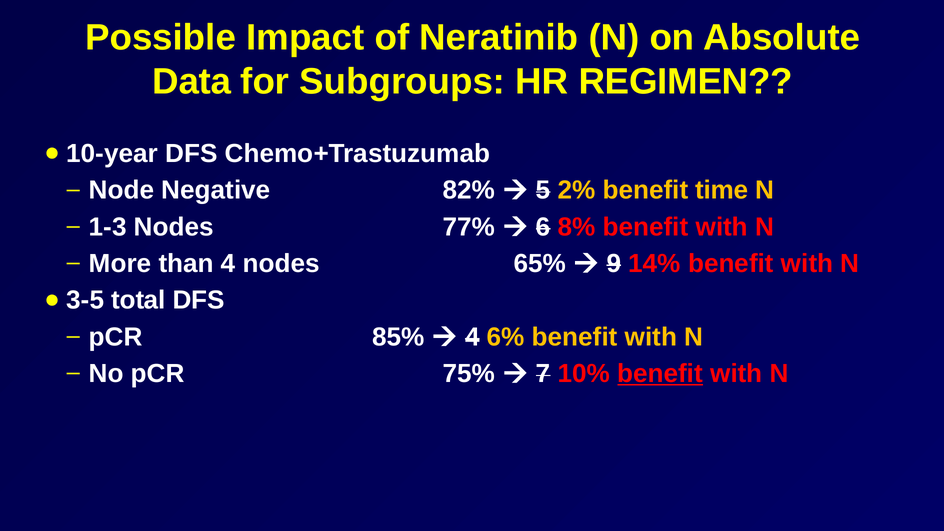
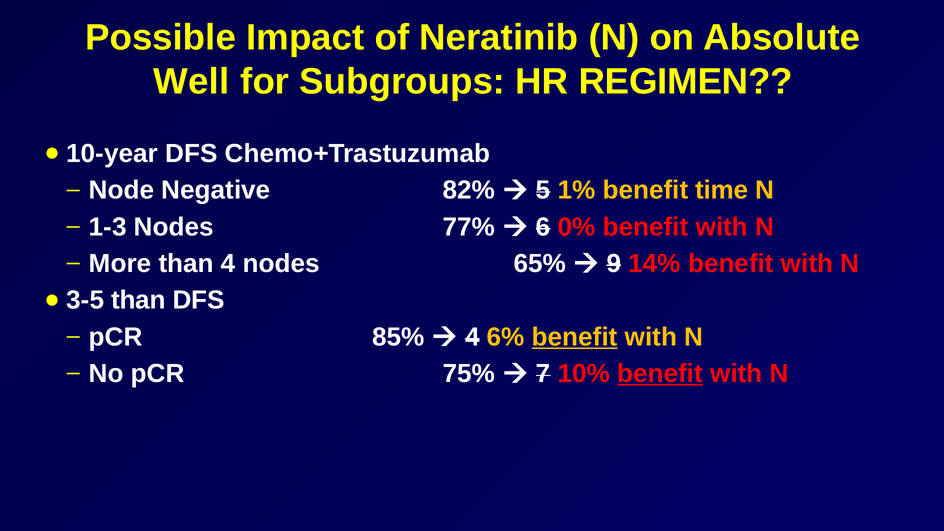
Data: Data -> Well (191, 82)
2%: 2% -> 1% (577, 190)
8%: 8% -> 0% (577, 227)
total: total -> than (138, 300)
benefit underline: none -> present (575, 337)
